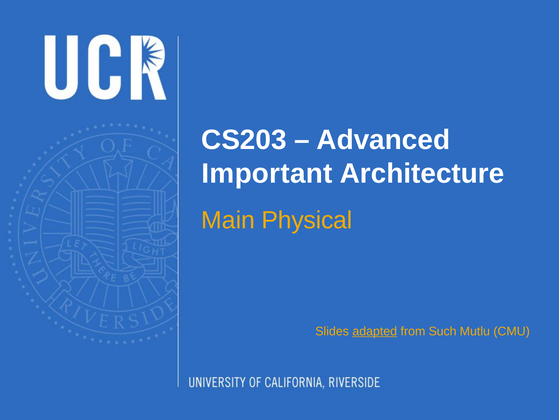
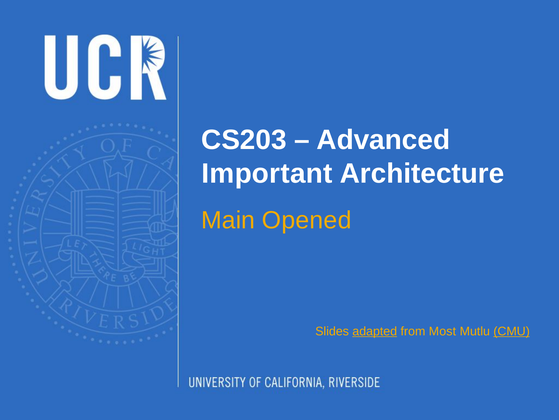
Physical: Physical -> Opened (307, 220)
Such: Such -> Most (442, 331)
CMU underline: none -> present (512, 331)
